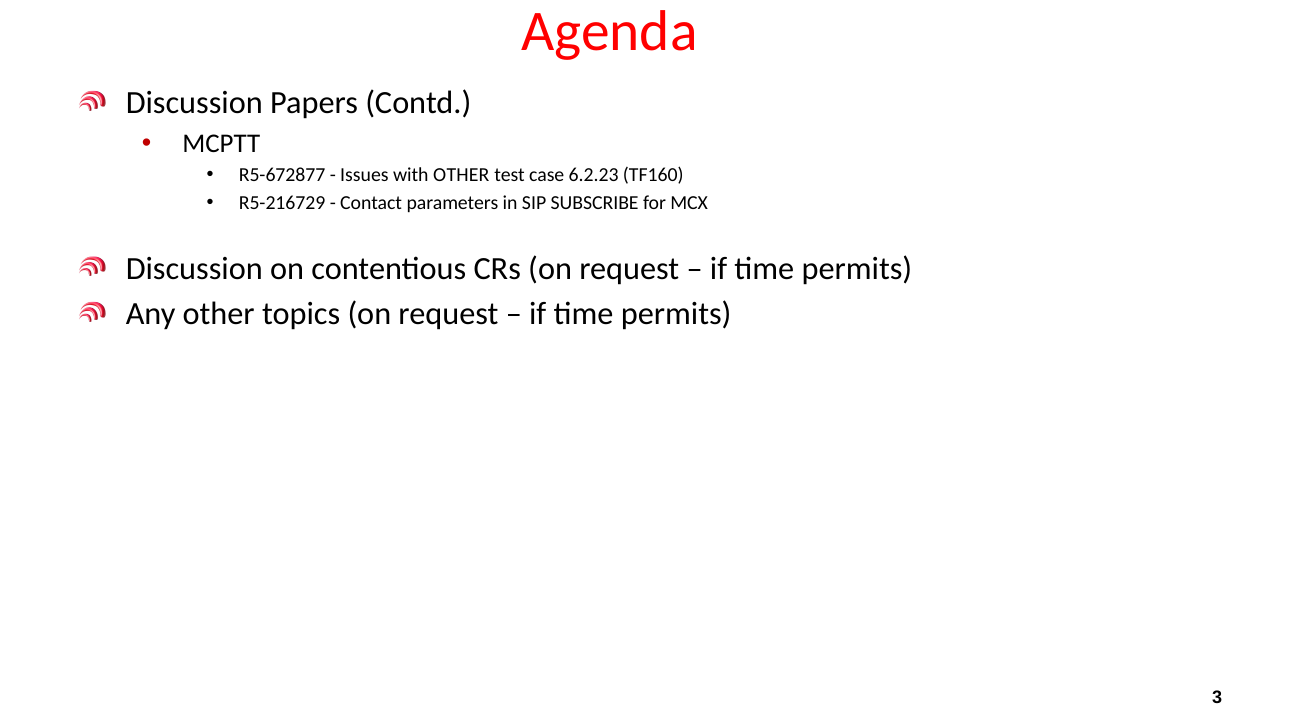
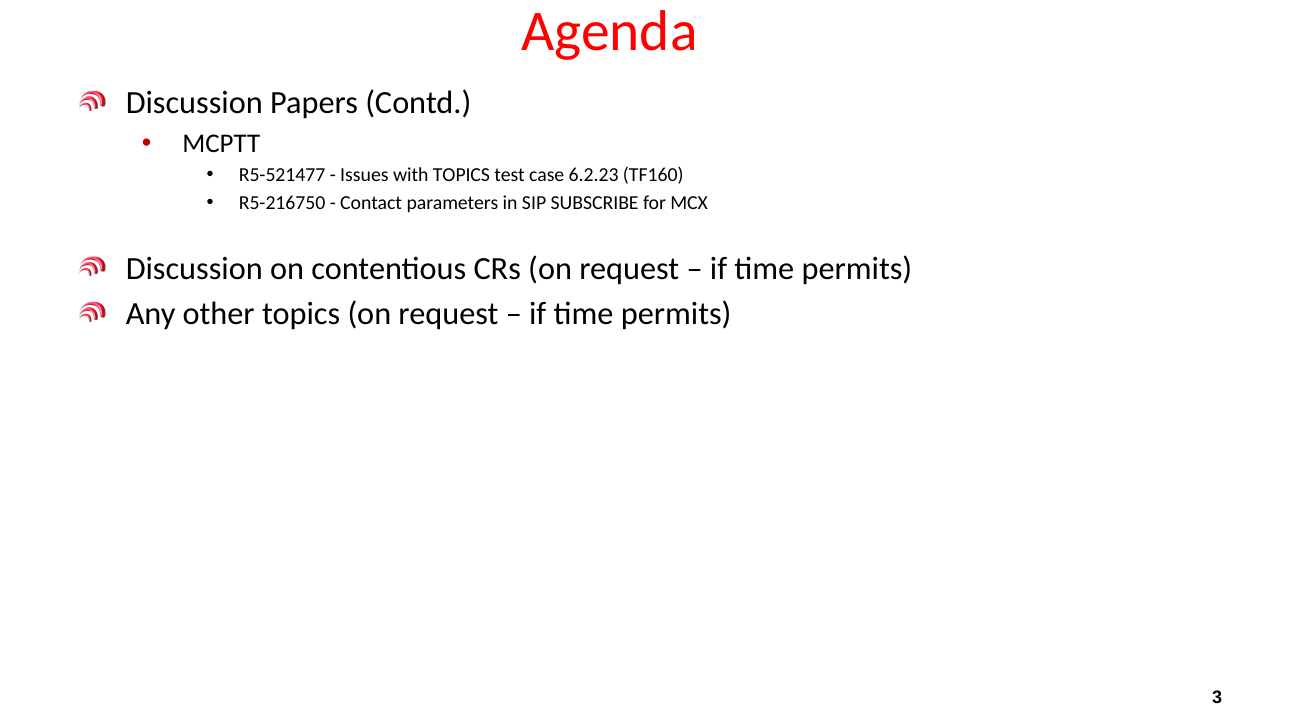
R5-672877: R5-672877 -> R5-521477 (282, 175)
with OTHER: OTHER -> TOPICS (461, 175)
R5-216729: R5-216729 -> R5-216750 (282, 203)
